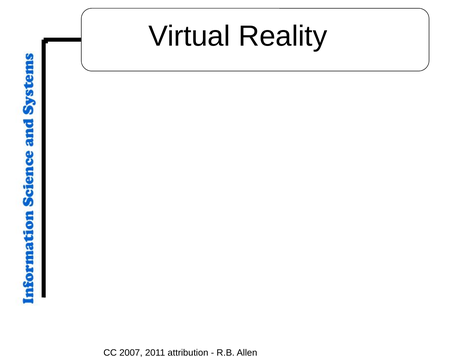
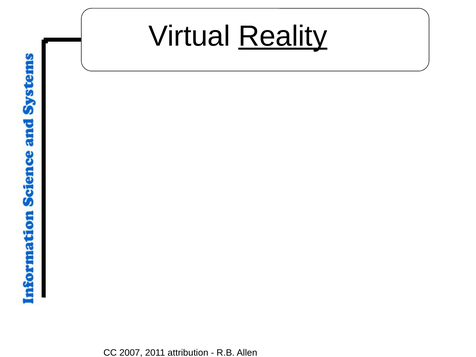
Reality underline: none -> present (283, 36)
